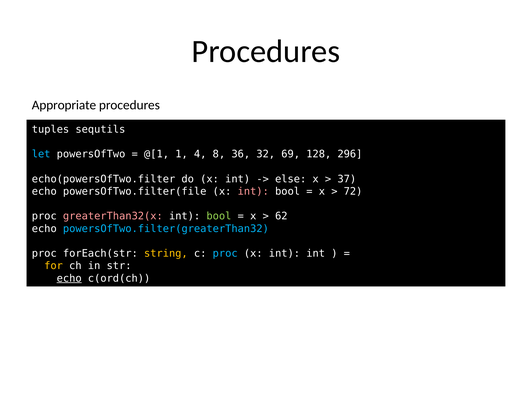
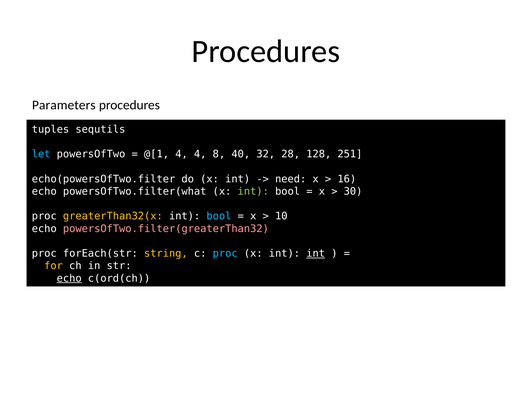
Appropriate: Appropriate -> Parameters (64, 105)
@[1 1: 1 -> 4 (182, 154)
36: 36 -> 40 (241, 154)
69: 69 -> 28 (291, 154)
296: 296 -> 251 (350, 154)
else: else -> need (291, 179)
37: 37 -> 16 (347, 179)
powersOfTwo.filter(file: powersOfTwo.filter(file -> powersOfTwo.filter(what (135, 191)
int colour: pink -> light green (253, 191)
72: 72 -> 30 (353, 191)
greaterThan32(x colour: pink -> yellow (113, 216)
bool colour: light green -> light blue (219, 216)
62: 62 -> 10 (281, 216)
powersOfTwo.filter(greaterThan32 colour: light blue -> pink (166, 229)
int underline: none -> present (316, 253)
